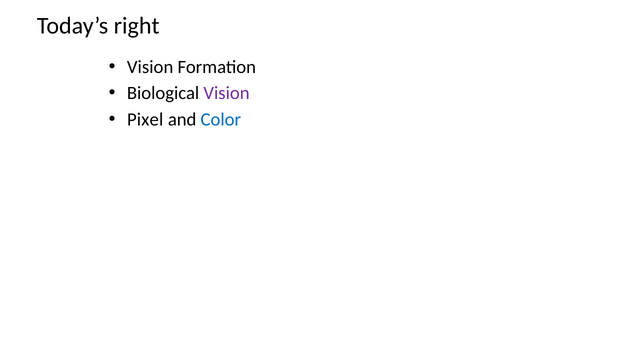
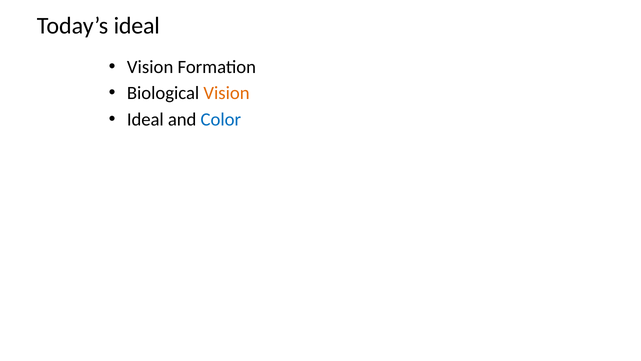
Today’s right: right -> ideal (137, 26)
Vision colour: purple -> orange (227, 93)
Pixel: Pixel -> Ideal (145, 119)
